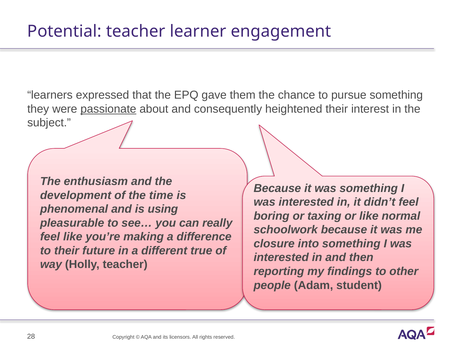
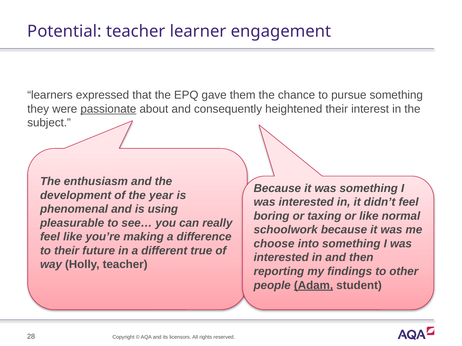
time: time -> year (161, 196)
closure: closure -> choose (274, 244)
Adam underline: none -> present (314, 286)
